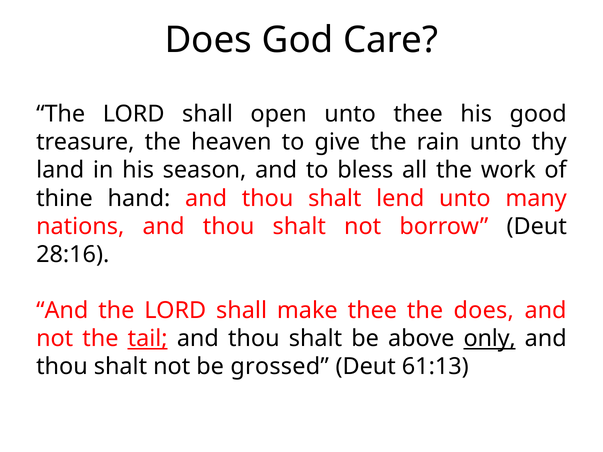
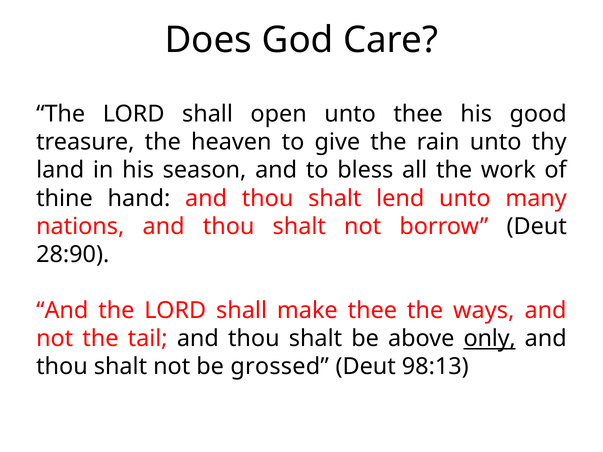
28:16: 28:16 -> 28:90 (73, 255)
the does: does -> ways (484, 311)
tail underline: present -> none (148, 339)
61:13: 61:13 -> 98:13 (435, 367)
